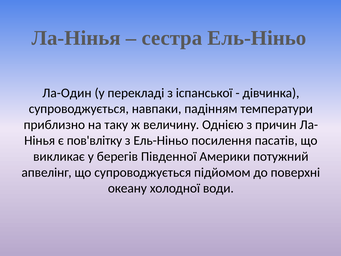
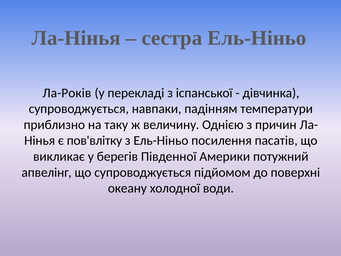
Ла-Один: Ла-Один -> Ла-Років (67, 93)
